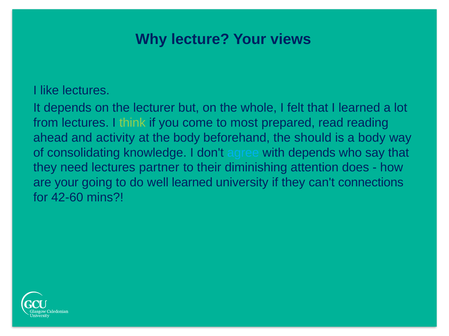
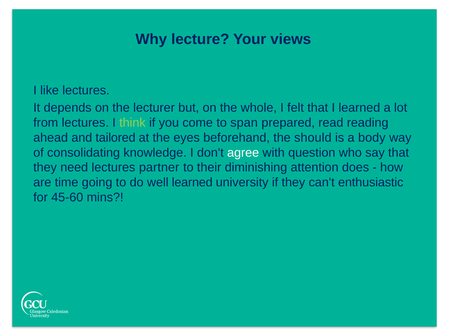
most: most -> span (244, 123)
activity: activity -> tailored (116, 138)
the body: body -> eyes (187, 138)
agree colour: light blue -> white (243, 153)
with depends: depends -> question (312, 153)
are your: your -> time (67, 183)
connections: connections -> enthusiastic (371, 183)
42-60: 42-60 -> 45-60 (67, 198)
